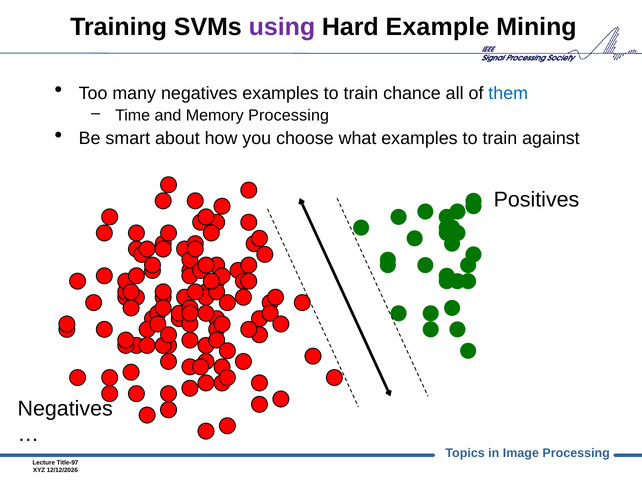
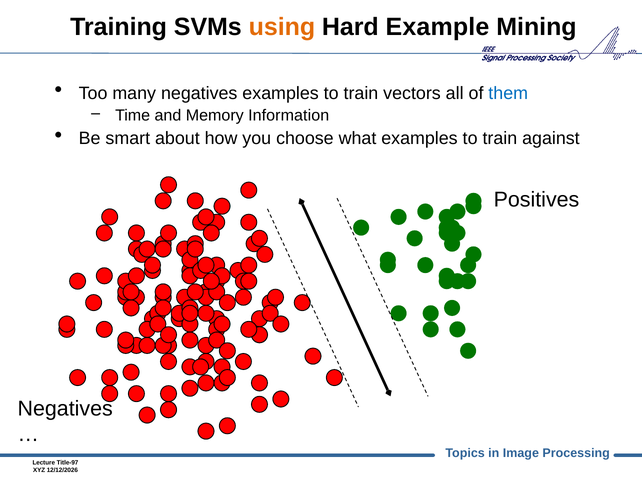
using colour: purple -> orange (282, 27)
chance: chance -> vectors (412, 93)
Memory Processing: Processing -> Information (289, 115)
